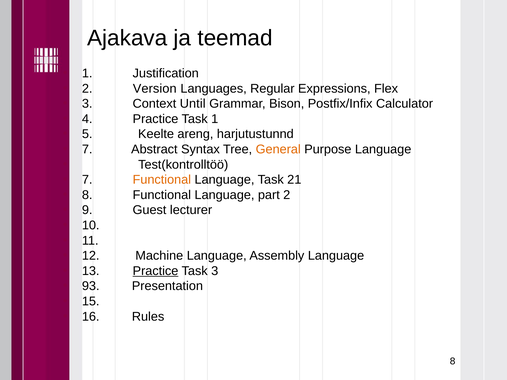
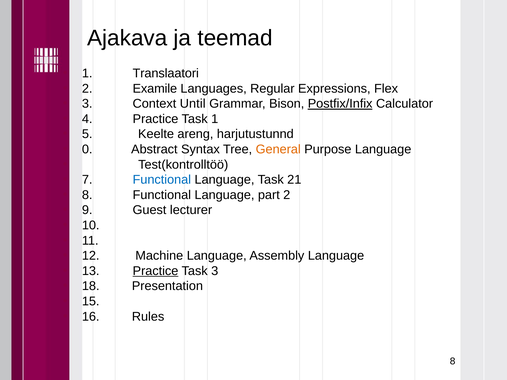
Justification: Justification -> Translaatori (166, 73)
Version: Version -> Examile (155, 89)
Postfix/Infix underline: none -> present (340, 104)
7: 7 -> 0 (87, 149)
Functional colour: orange -> blue (162, 180)
93: 93 -> 18 (91, 286)
